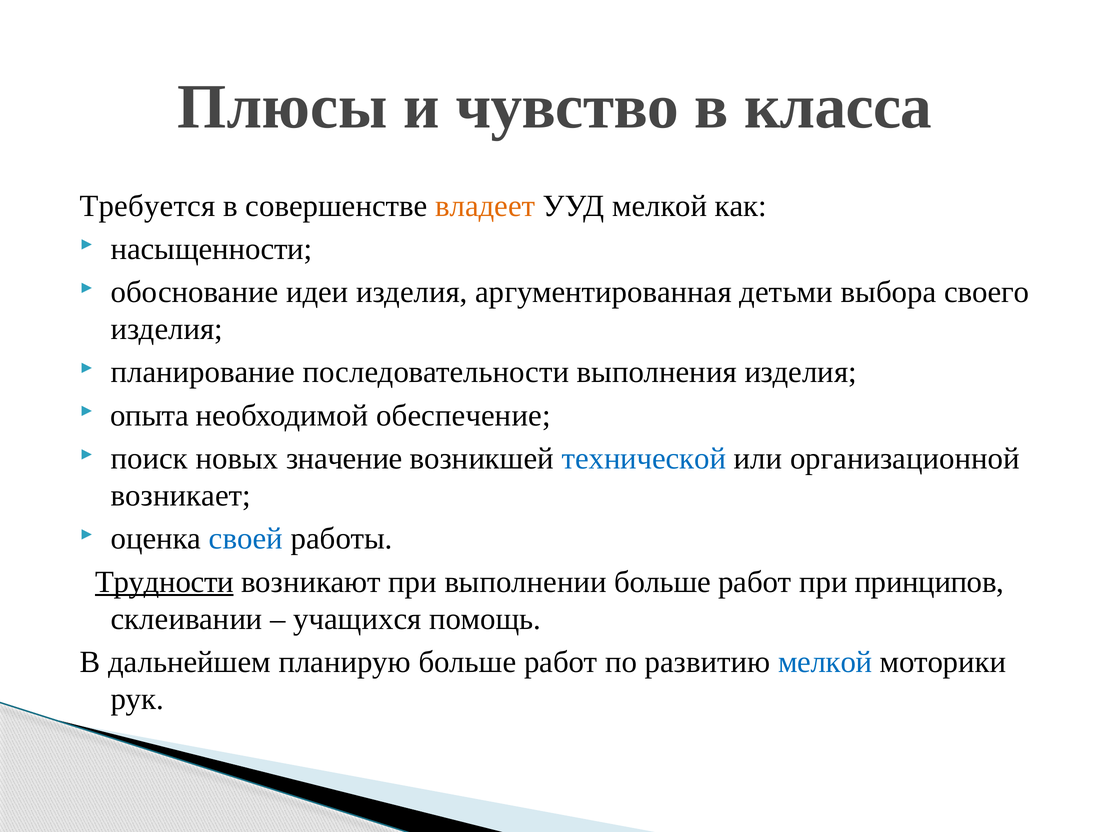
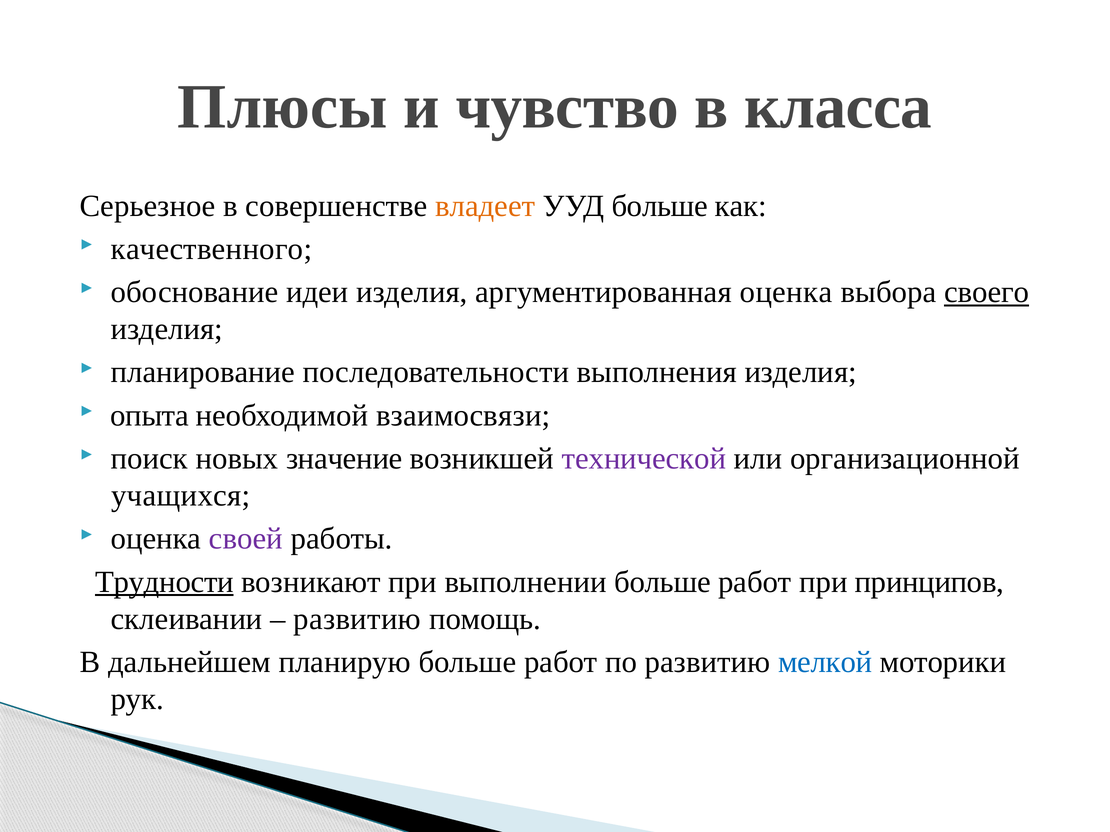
Требуется: Требуется -> Серьезное (148, 206)
УУД мелкой: мелкой -> больше (660, 206)
насыщенности: насыщенности -> качественного (211, 249)
аргументированная детьми: детьми -> оценка (786, 292)
своего underline: none -> present (987, 292)
обеспечение: обеспечение -> взаимосвязи (463, 416)
технической colour: blue -> purple (644, 459)
возникает: возникает -> учащихся (181, 496)
своей colour: blue -> purple (246, 539)
учащихся: учащихся -> развитию (357, 619)
